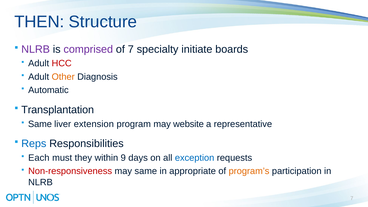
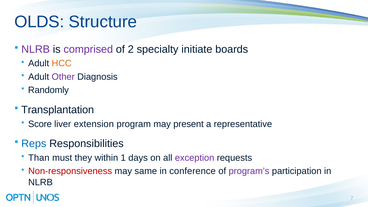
THEN: THEN -> OLDS (39, 22)
of 7: 7 -> 2 (131, 49)
HCC colour: red -> orange (62, 63)
Other colour: orange -> purple (63, 77)
Automatic: Automatic -> Randomly (48, 90)
Same: Same -> Score (40, 124)
website: website -> present (188, 124)
Each: Each -> Than (39, 158)
9: 9 -> 1 (123, 158)
exception colour: blue -> purple (195, 158)
appropriate: appropriate -> conference (193, 171)
program’s colour: orange -> purple (249, 171)
